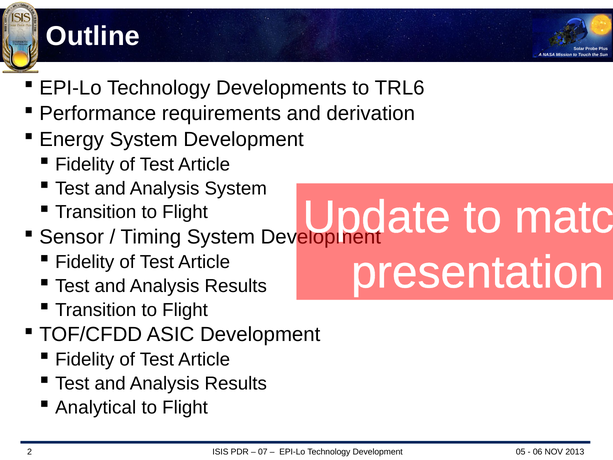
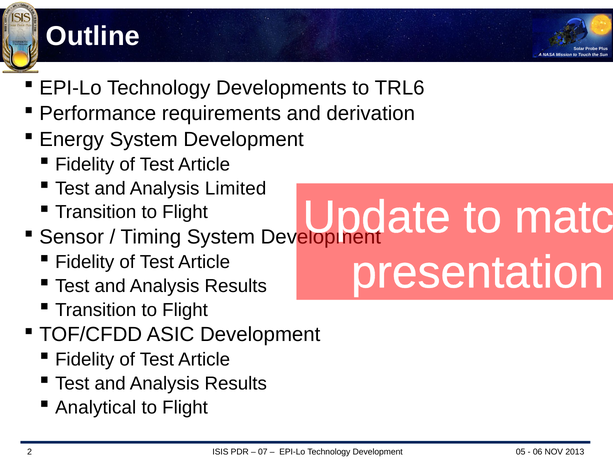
Analysis System: System -> Limited (236, 188)
